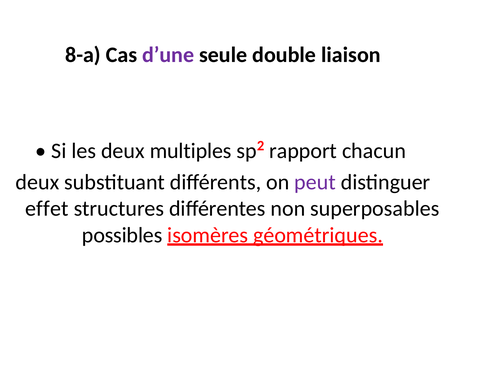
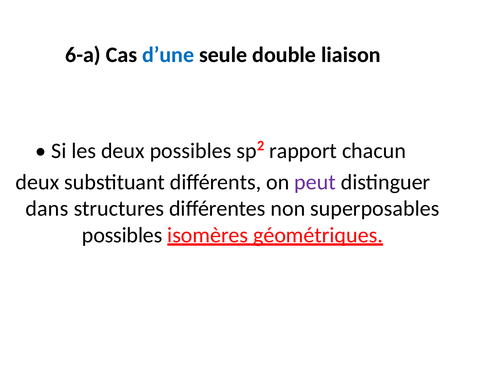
8-a: 8-a -> 6-a (83, 55)
d’une colour: purple -> blue (168, 55)
deux multiples: multiples -> possibles (191, 151)
effet: effet -> dans (47, 209)
